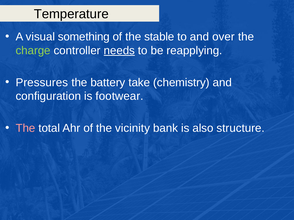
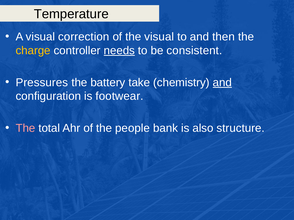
something: something -> correction (84, 37)
the stable: stable -> visual (159, 37)
over: over -> then (223, 37)
charge colour: light green -> yellow (33, 51)
reapplying: reapplying -> consistent (194, 51)
and underline: none -> present (222, 83)
vicinity: vicinity -> people (133, 128)
